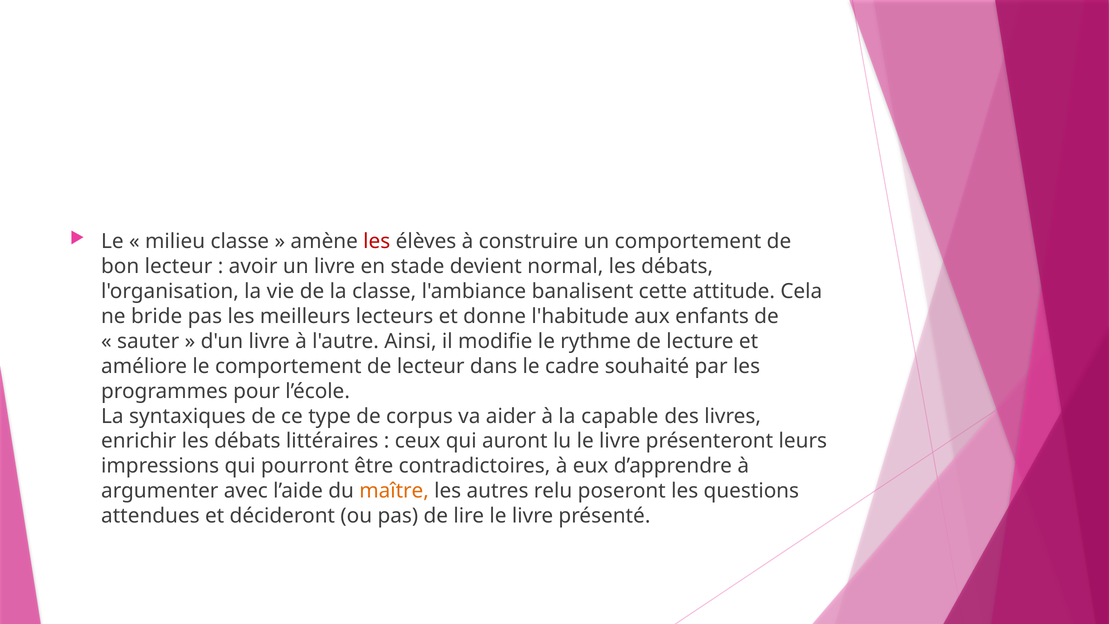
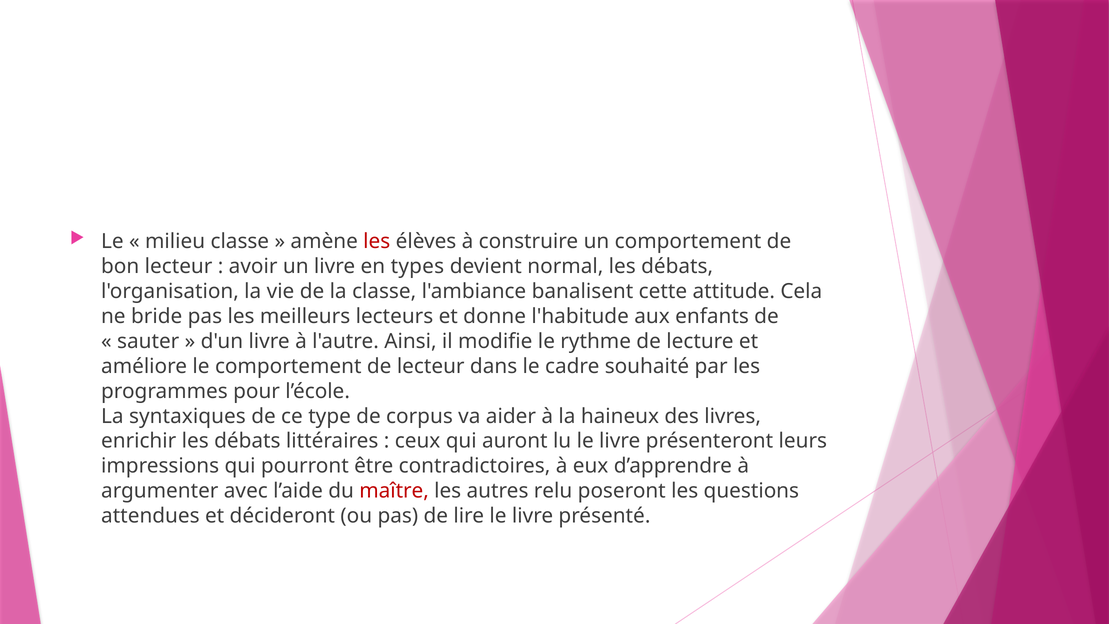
stade: stade -> types (417, 266)
capable: capable -> haineux (620, 416)
maître colour: orange -> red (394, 491)
